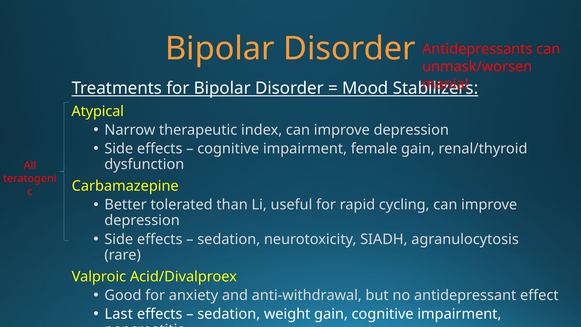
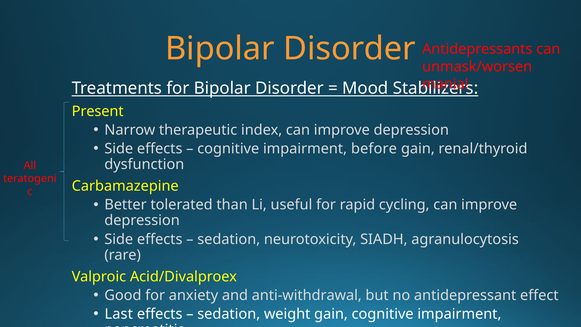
Atypical: Atypical -> Present (98, 111)
female: female -> before (374, 149)
